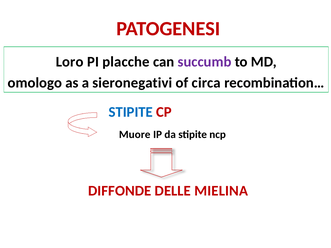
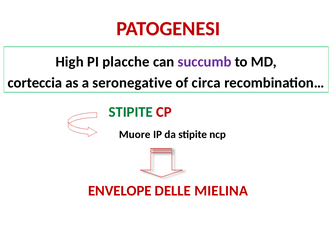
Loro: Loro -> High (70, 62)
omologo: omologo -> corteccia (35, 83)
sieronegativi: sieronegativi -> seronegative (132, 83)
STIPITE colour: blue -> green (131, 112)
DIFFONDE: DIFFONDE -> ENVELOPE (120, 191)
